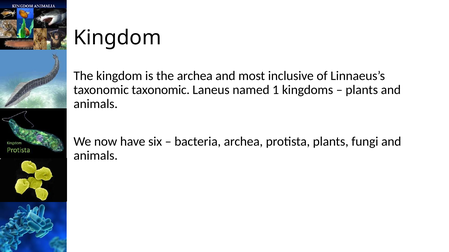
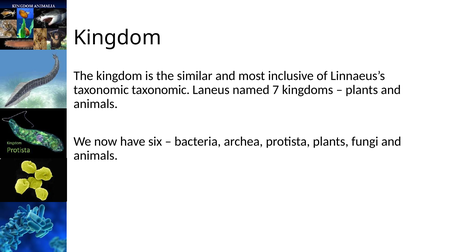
the archea: archea -> similar (195, 76)
1: 1 -> 7 (276, 90)
